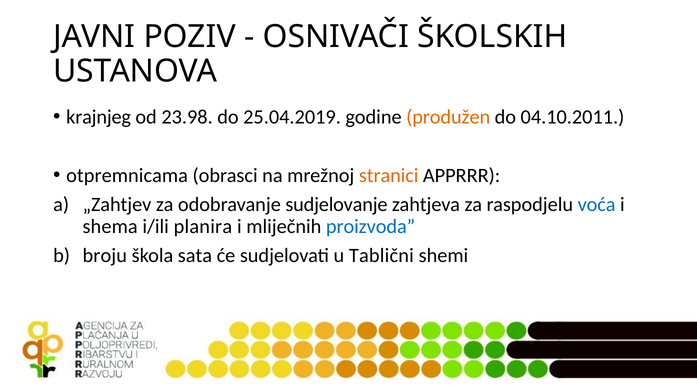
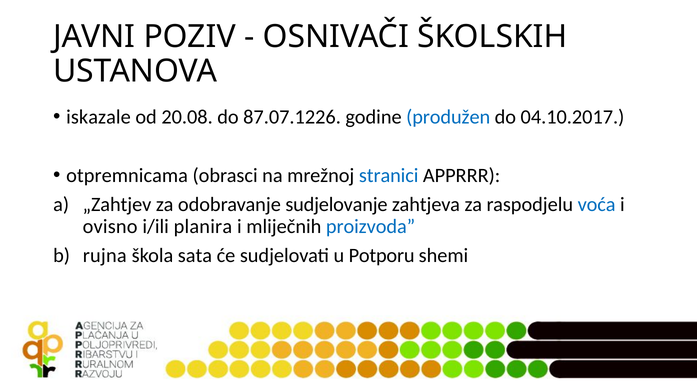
krajnjeg: krajnjeg -> iskazale (99, 117)
23.98: 23.98 -> 20.08 (187, 117)
25.04.2019: 25.04.2019 -> 87.07.1226 (292, 117)
produžen colour: orange -> blue (448, 117)
04.10.2011: 04.10.2011 -> 04.10.2017 (572, 117)
stranici colour: orange -> blue (389, 175)
shema: shema -> ovisno (110, 226)
broju: broju -> rujna (105, 256)
Tablični: Tablični -> Potporu (382, 256)
